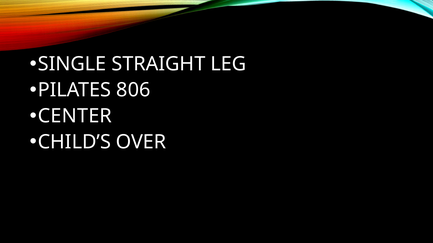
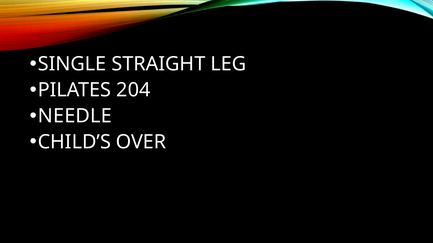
806: 806 -> 204 (133, 90)
CENTER: CENTER -> NEEDLE (75, 116)
